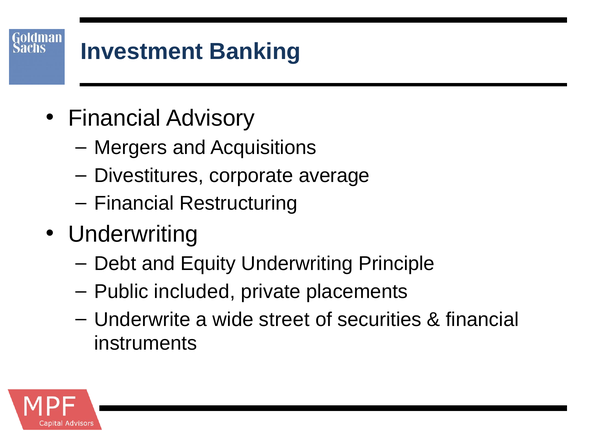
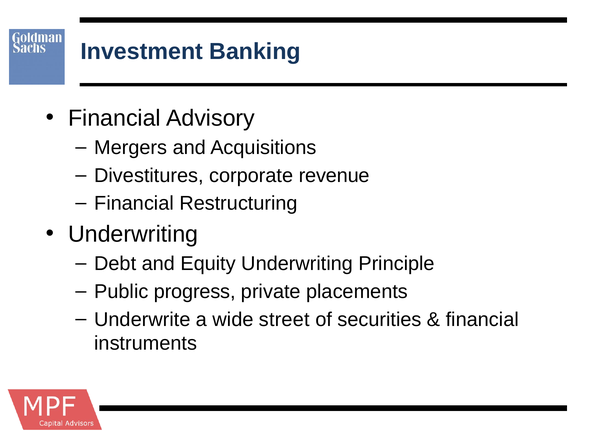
average: average -> revenue (334, 175)
included: included -> progress (195, 291)
